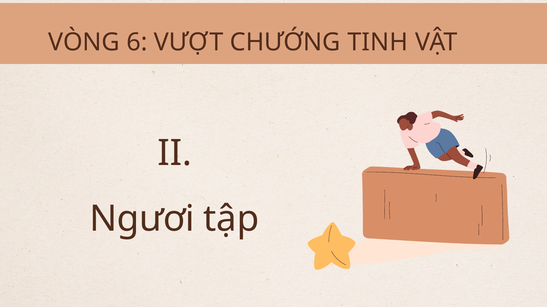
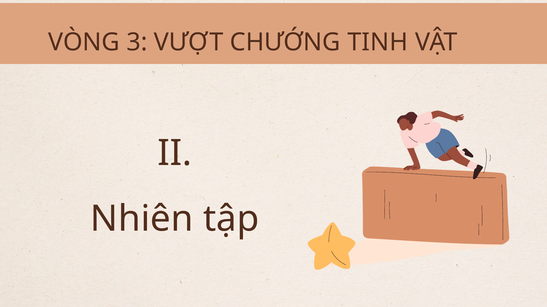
6: 6 -> 3 (137, 42)
Ngươi: Ngươi -> Nhiên (142, 219)
